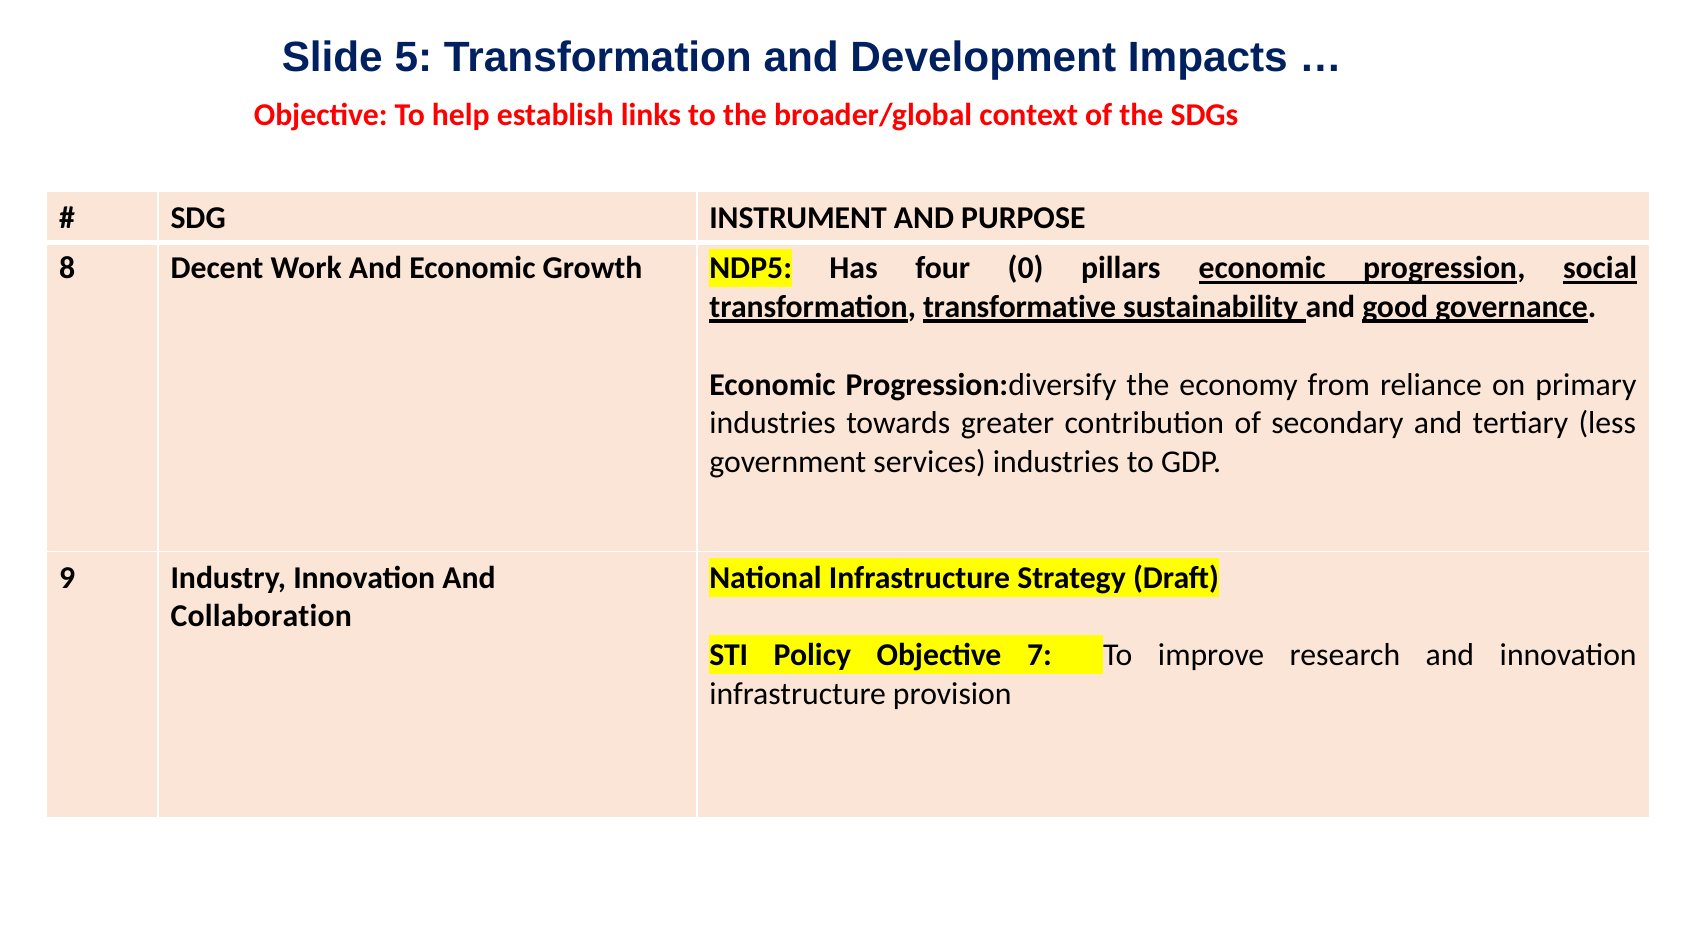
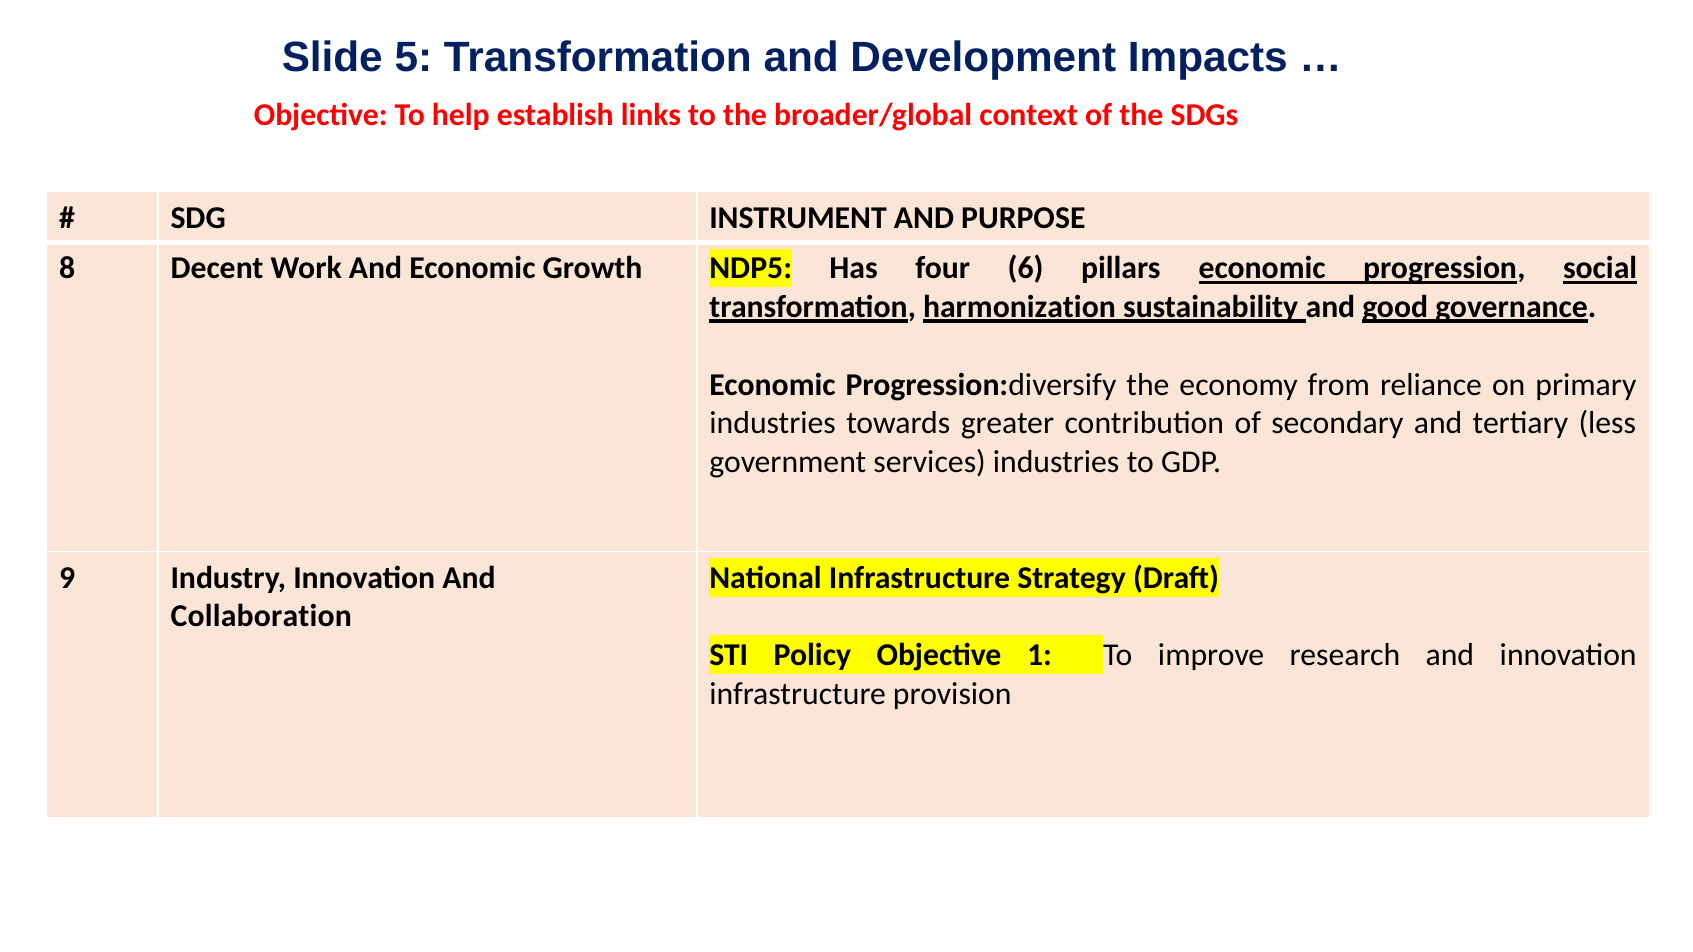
0: 0 -> 6 (1026, 269)
transformative: transformative -> harmonization (1019, 307)
7: 7 -> 1 (1040, 655)
